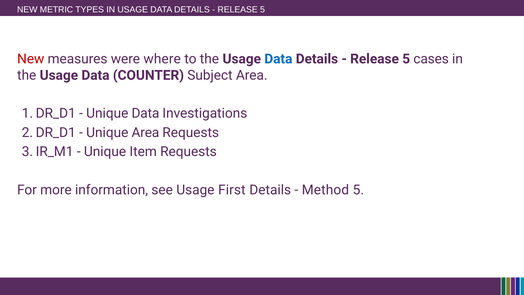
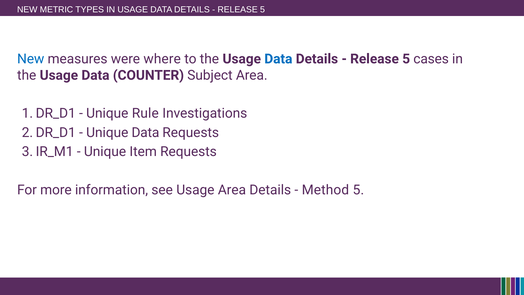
New colour: red -> blue (31, 59)
Unique Data: Data -> Rule (145, 113)
Unique Area: Area -> Data (145, 132)
Usage First: First -> Area (232, 190)
